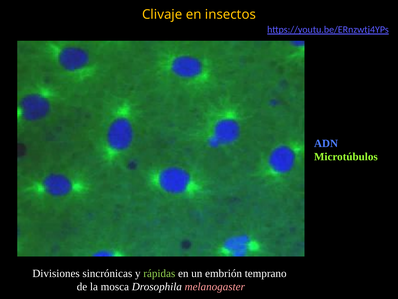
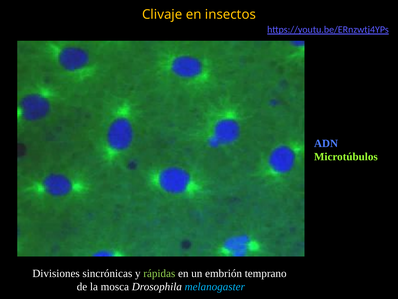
melanogaster colour: pink -> light blue (215, 286)
